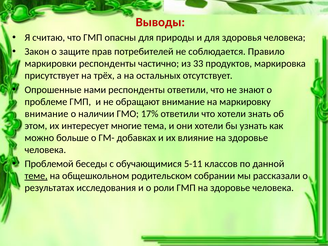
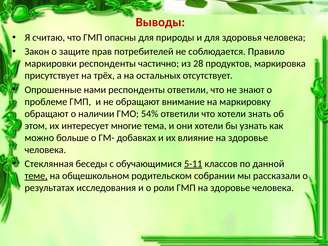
33: 33 -> 28 (198, 64)
внимание: внимание -> обращают (47, 114)
17%: 17% -> 54% (150, 114)
Проблемой: Проблемой -> Стеклянная (49, 164)
5-11 underline: none -> present (193, 164)
